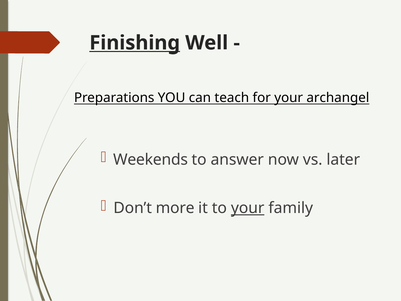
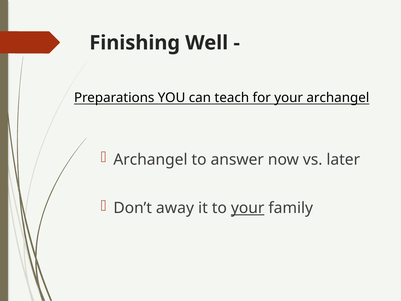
Finishing underline: present -> none (135, 43)
Weekends: Weekends -> Archangel (150, 159)
more: more -> away (175, 208)
